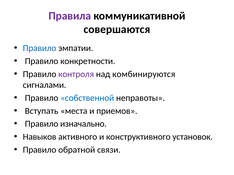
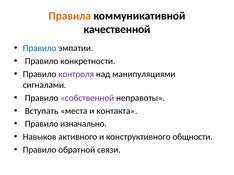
Правила colour: purple -> orange (70, 16)
совершаются: совершаются -> качественной (117, 29)
комбинируются: комбинируются -> манипуляциями (144, 74)
собственной colour: blue -> purple (87, 98)
приемов: приемов -> контакта (117, 111)
установок: установок -> общности (193, 137)
